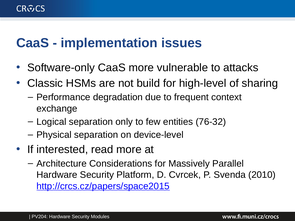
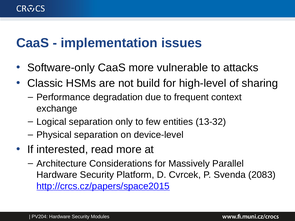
76-32: 76-32 -> 13-32 (211, 122)
2010: 2010 -> 2083 (262, 175)
